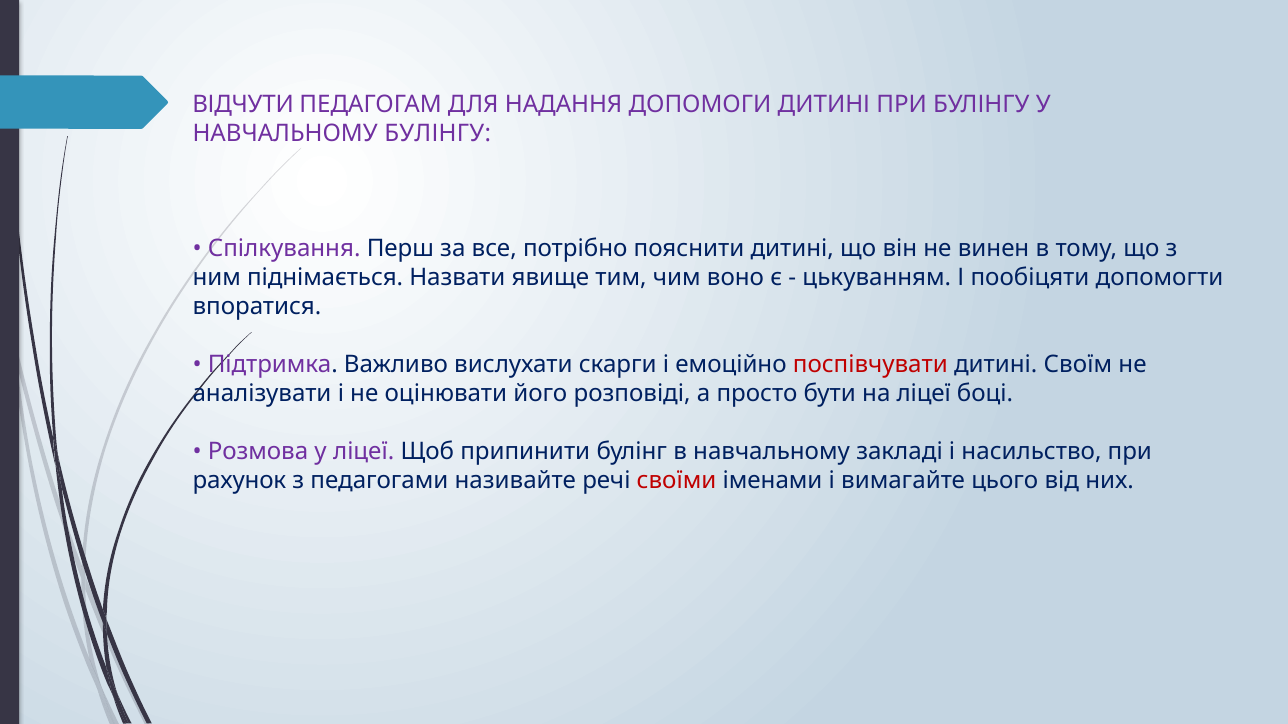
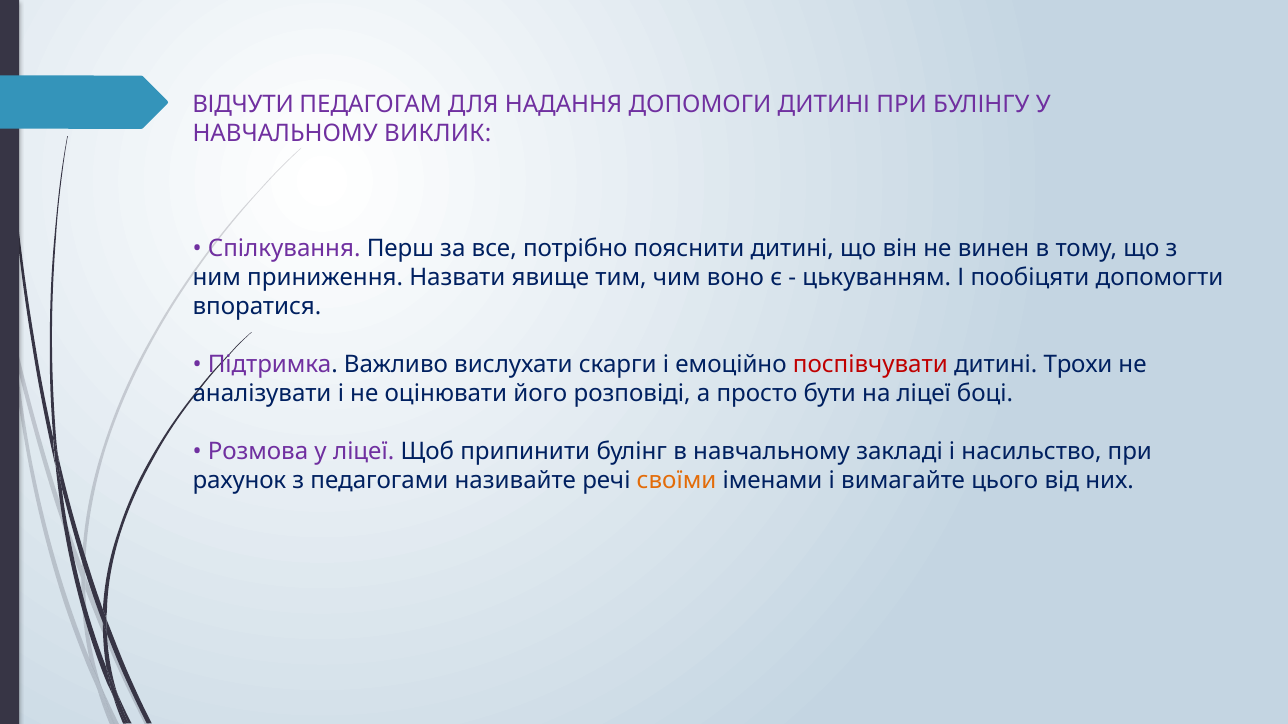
НАВЧАЛЬНОМУ БУЛІНГУ: БУЛІНГУ -> ВИКЛИК (438, 133)
піднімається: піднімається -> приниження (325, 278)
Своїм: Своїм -> Трохи (1078, 365)
своїми colour: red -> orange (677, 481)
